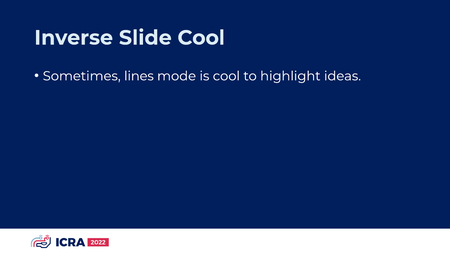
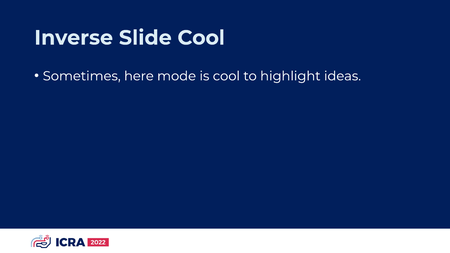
lines: lines -> here (139, 76)
